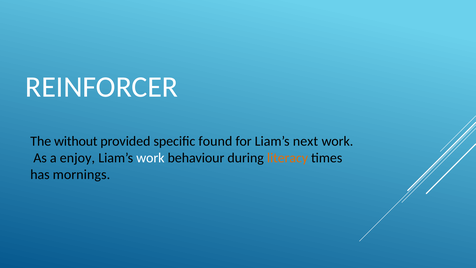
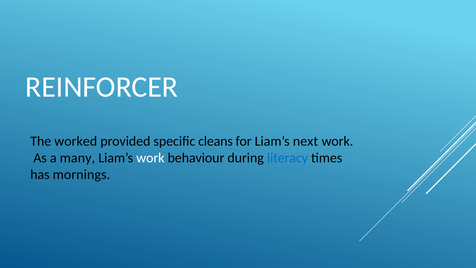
without: without -> worked (76, 141)
found: found -> cleans (216, 141)
enjoy: enjoy -> many (77, 158)
literacy colour: orange -> blue (288, 158)
